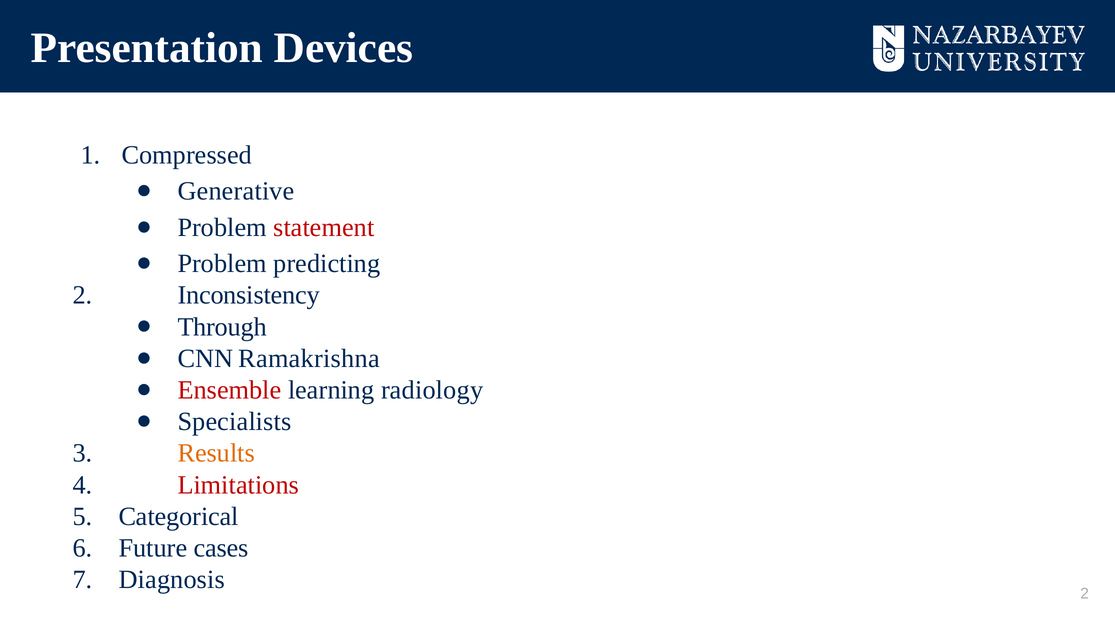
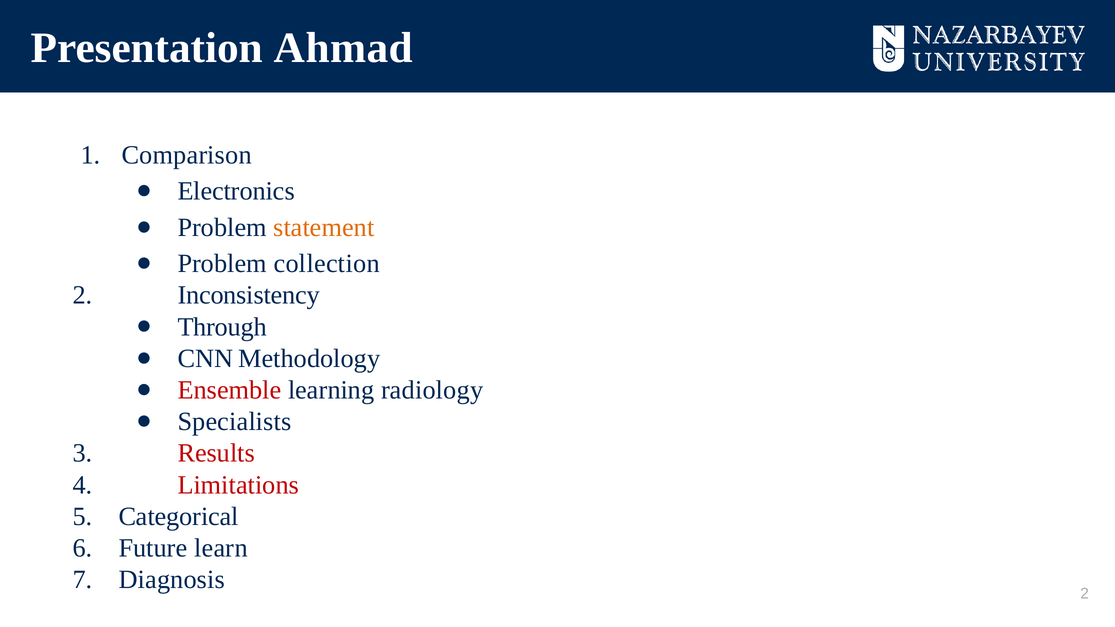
Devices: Devices -> Ahmad (343, 48)
Compressed: Compressed -> Comparison (187, 155)
Generative: Generative -> Electronics (236, 191)
statement colour: red -> orange (324, 227)
predicting: predicting -> collection (327, 264)
Ramakrishna: Ramakrishna -> Methodology (309, 359)
Results colour: orange -> red (216, 453)
cases: cases -> learn (221, 548)
